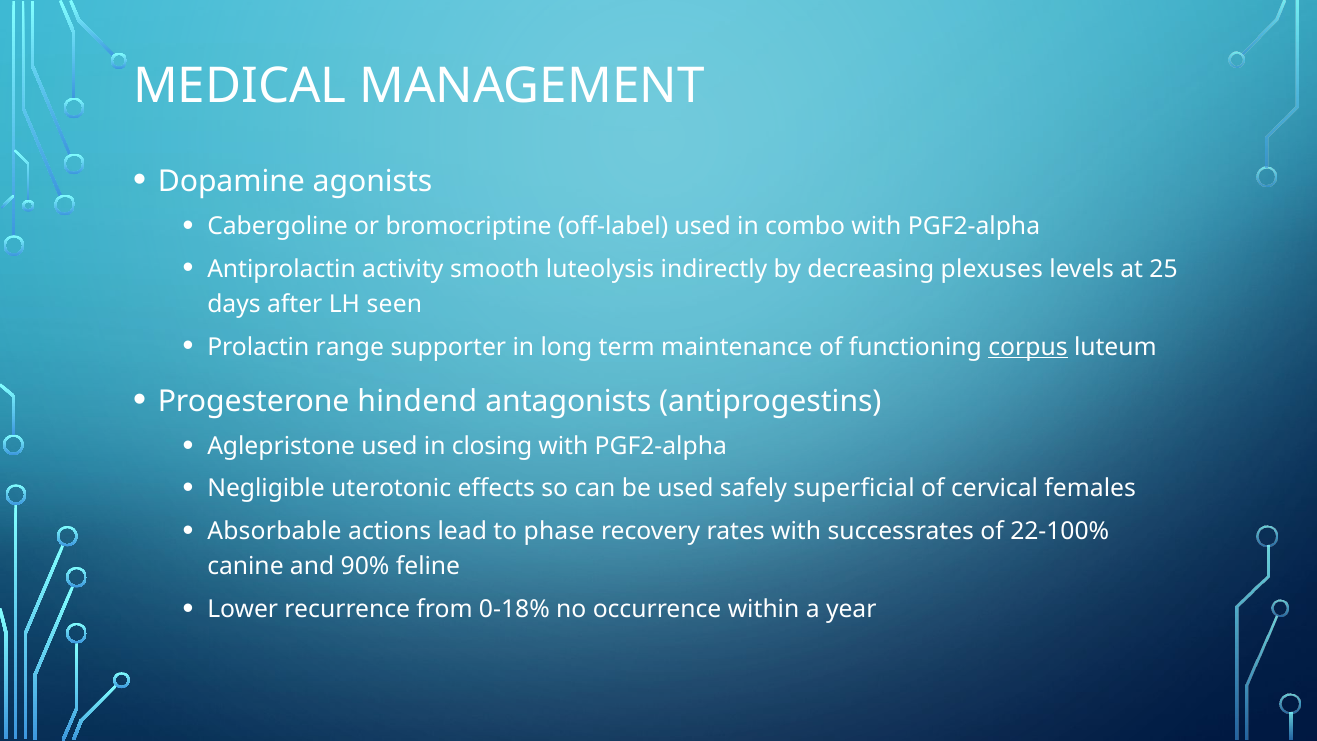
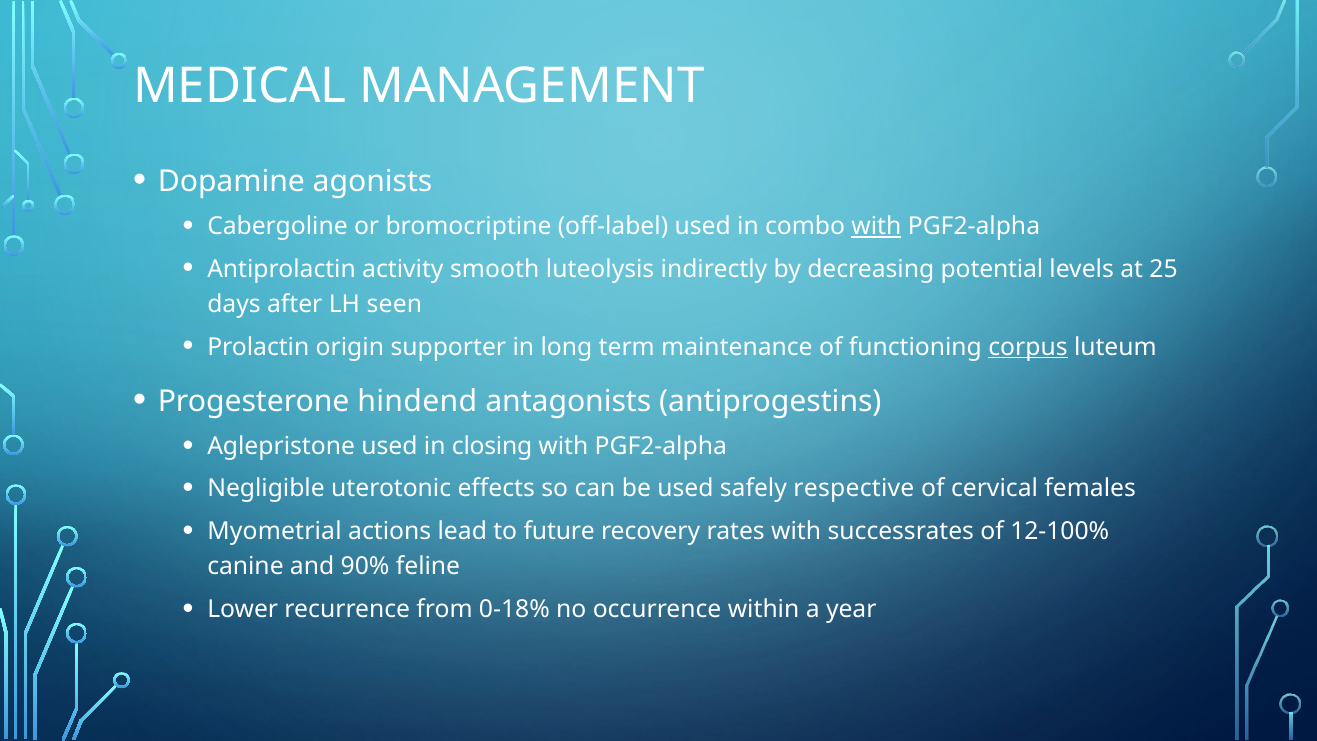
with underline: none -> present (876, 226)
plexuses: plexuses -> potential (992, 269)
range: range -> origin (350, 347)
superficial: superficial -> respective (854, 489)
Absorbable: Absorbable -> Myometrial (274, 531)
phase: phase -> future (559, 531)
22-100%: 22-100% -> 12-100% (1060, 531)
